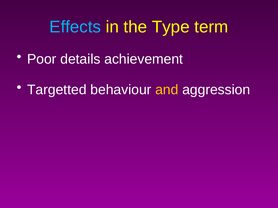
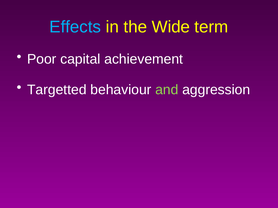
Type: Type -> Wide (171, 27)
details: details -> capital (80, 59)
and colour: yellow -> light green (167, 90)
